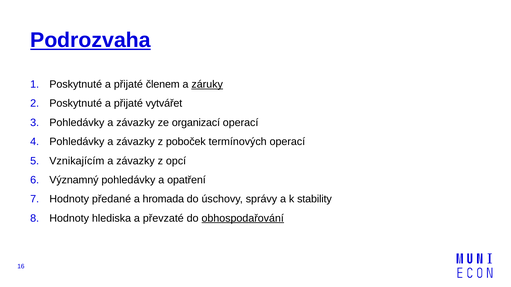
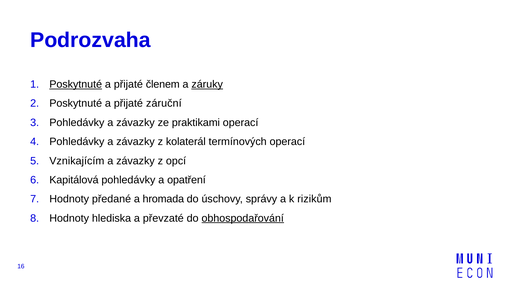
Podrozvaha underline: present -> none (90, 40)
Poskytnuté underline: none -> present (76, 84)
vytvářet: vytvářet -> záruční (164, 104)
organizací: organizací -> praktikami (196, 123)
poboček: poboček -> kolaterál (186, 142)
Významný: Významný -> Kapitálová (74, 180)
stability: stability -> rizikům (314, 199)
